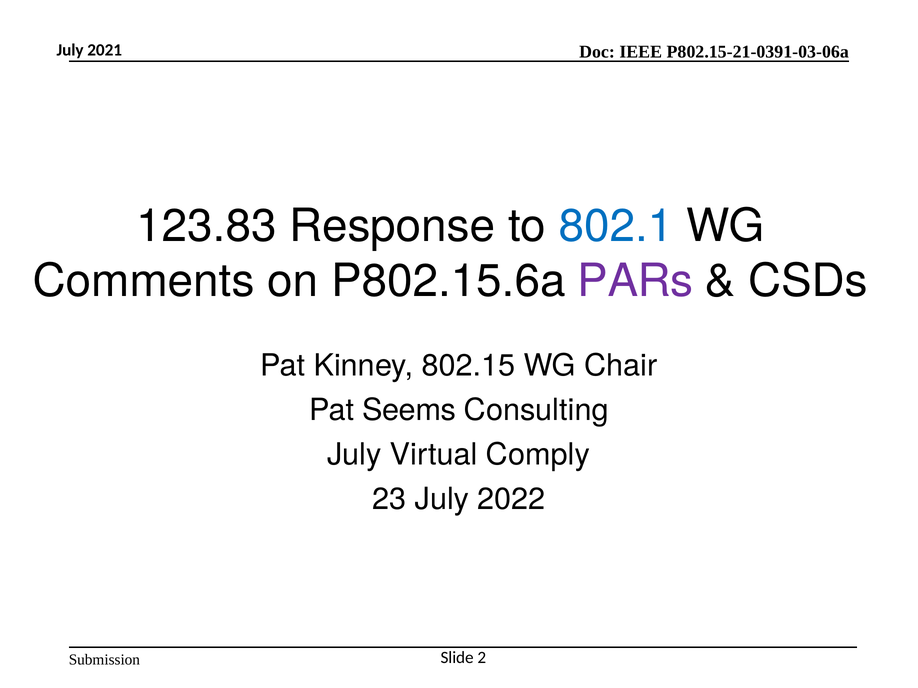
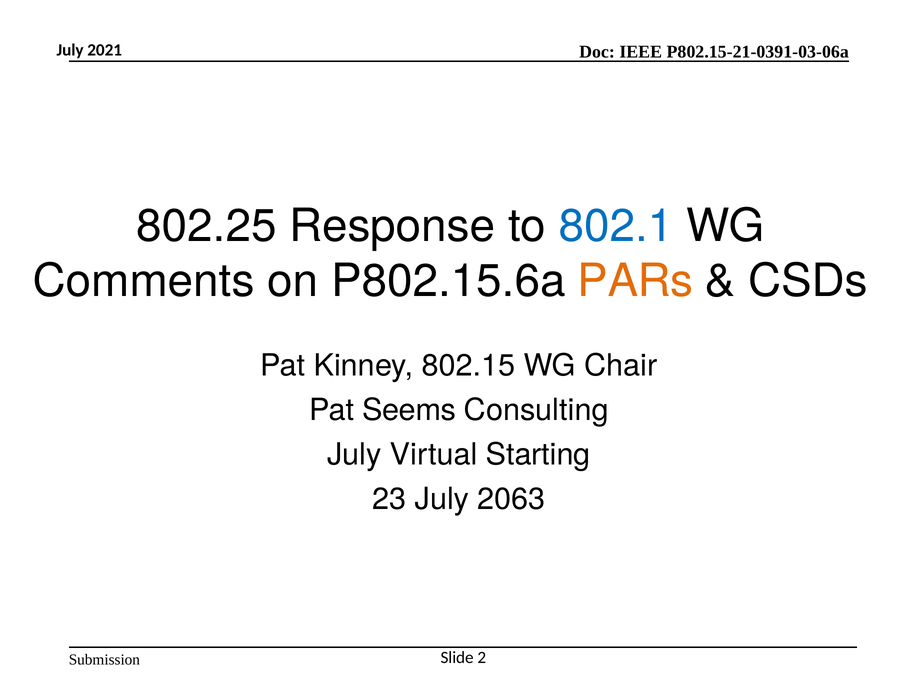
123.83: 123.83 -> 802.25 (207, 226)
PARs colour: purple -> orange (635, 281)
Comply: Comply -> Starting (538, 455)
2022: 2022 -> 2063 (511, 499)
